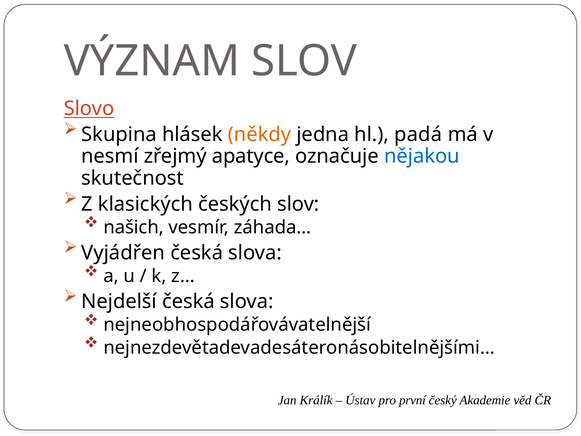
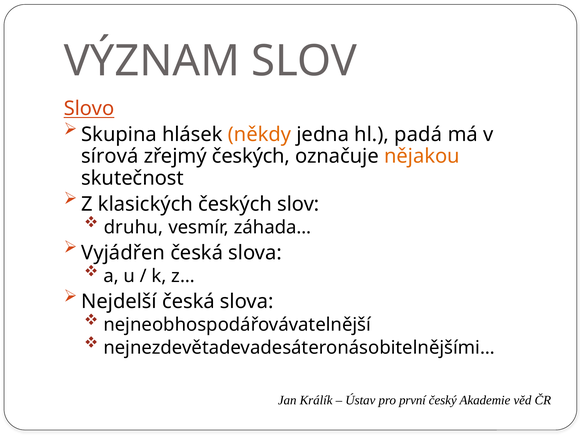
nesmí: nesmí -> sírová (110, 156)
zřejmý apatyce: apatyce -> českých (251, 156)
nějakou colour: blue -> orange (422, 156)
našich: našich -> druhu (133, 227)
